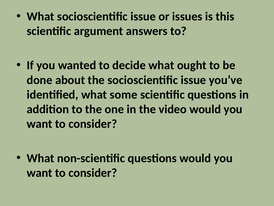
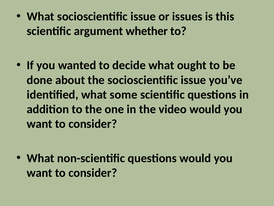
answers: answers -> whether (147, 31)
